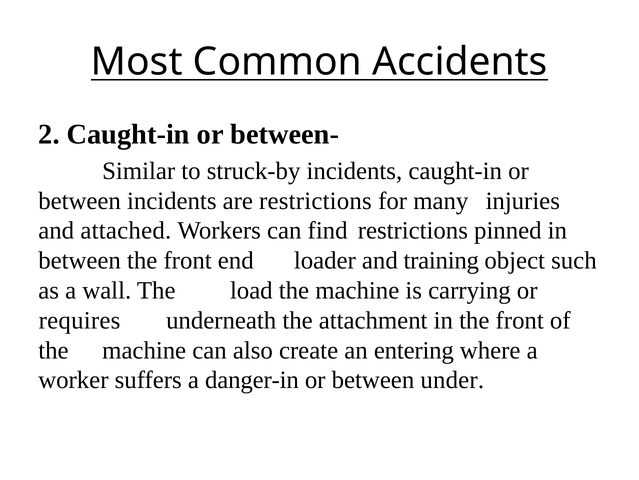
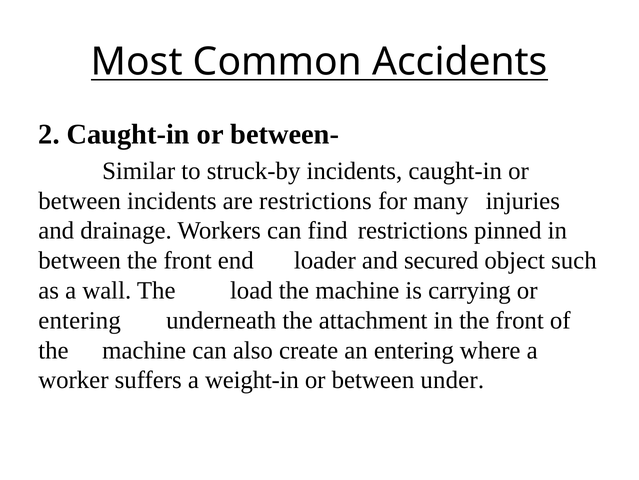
attached: attached -> drainage (126, 230)
training: training -> secured (441, 260)
requires: requires -> entering (80, 320)
danger-in: danger-in -> weight-in (252, 380)
